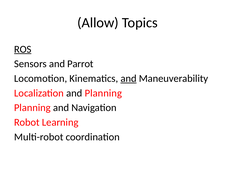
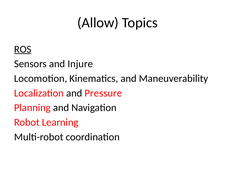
Parrot: Parrot -> Injure (80, 64)
and underline: present -> none (129, 79)
and Planning: Planning -> Pressure (103, 93)
